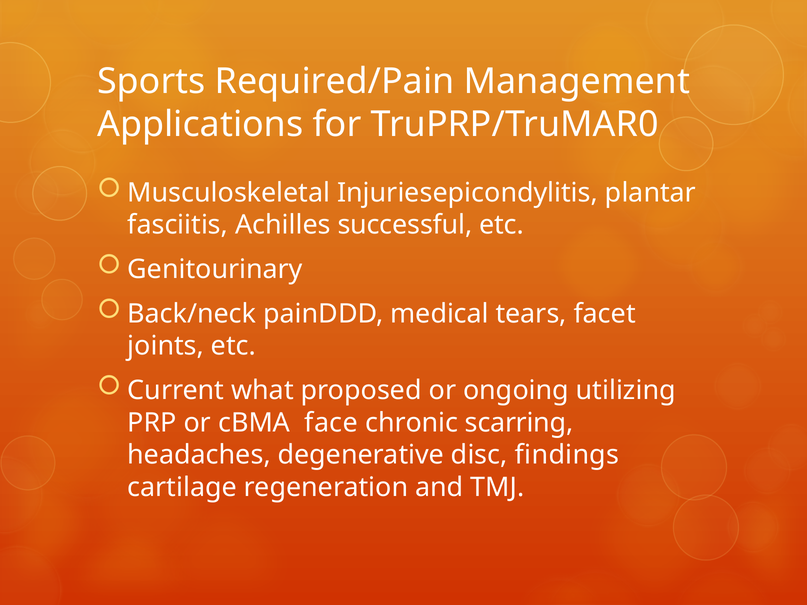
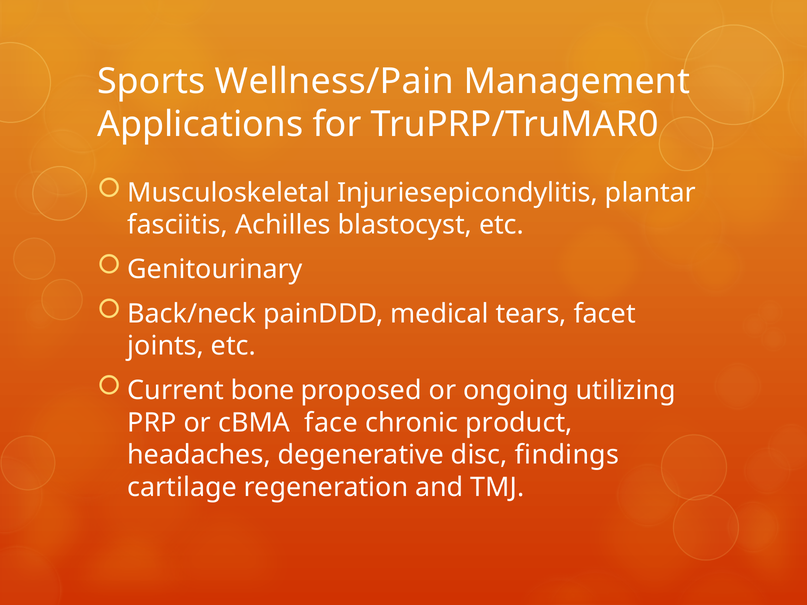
Required/Pain: Required/Pain -> Wellness/Pain (335, 81)
successful: successful -> blastocyst (405, 225)
what: what -> bone (263, 391)
scarring: scarring -> product (519, 423)
